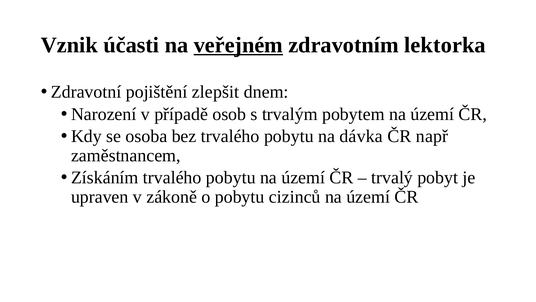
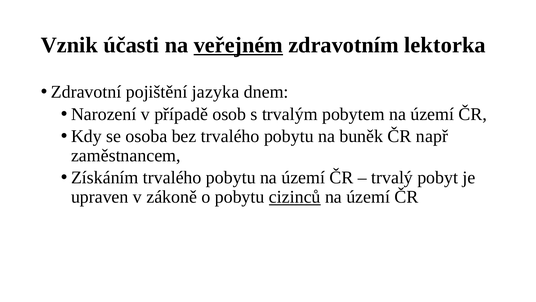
zlepšit: zlepšit -> jazyka (216, 92)
dávka: dávka -> buněk (361, 136)
cizinců underline: none -> present (295, 197)
